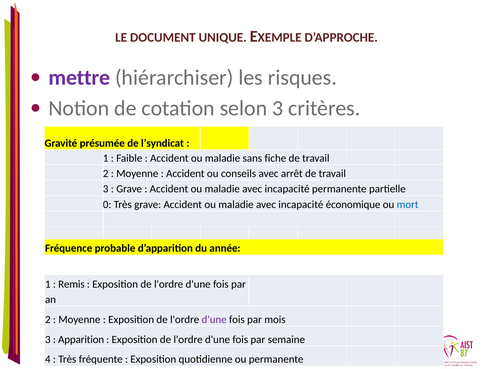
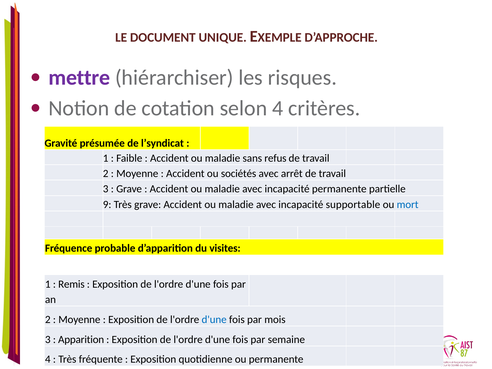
selon 3: 3 -> 4 (278, 108)
fiche: fiche -> refus (275, 158)
conseils: conseils -> sociétés (239, 174)
0: 0 -> 9 (107, 204)
économique: économique -> supportable (353, 204)
année: année -> visites (225, 248)
d'une colour: purple -> blue (214, 319)
